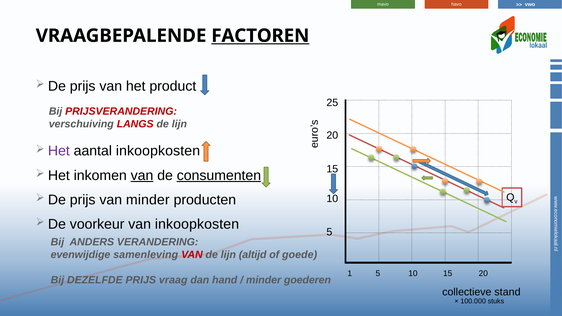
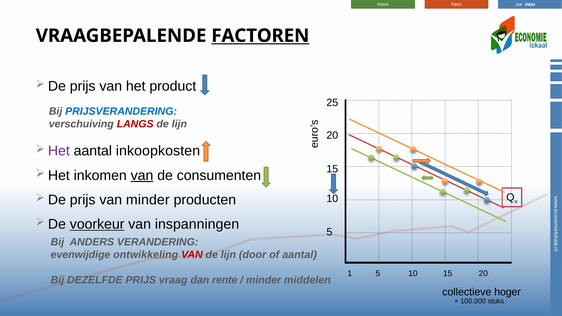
PRIJSVERANDERING colour: red -> blue (121, 111)
consumenten underline: present -> none (219, 176)
voorkeur underline: none -> present (97, 224)
van inkoopkosten: inkoopkosten -> inspanningen (197, 224)
samenleving: samenleving -> ontwikkeling (146, 255)
altijd: altijd -> door (253, 255)
of goede: goede -> aantal (300, 255)
hand: hand -> rente (225, 280)
goederen: goederen -> middelen (307, 280)
stand: stand -> hoger (508, 292)
